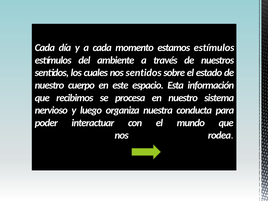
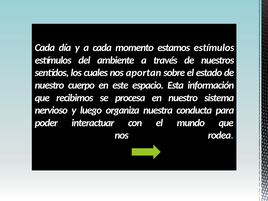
nos sentidos: sentidos -> aportan (144, 73)
